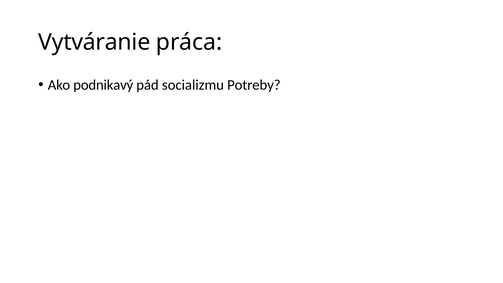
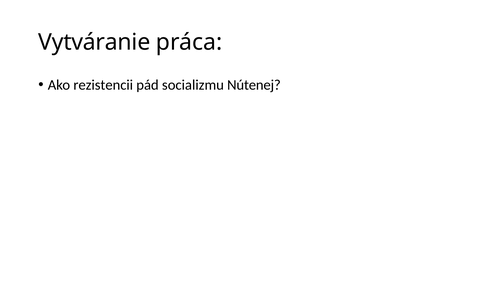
podnikavý: podnikavý -> rezistencii (103, 85)
Potreby: Potreby -> Nútenej (254, 85)
